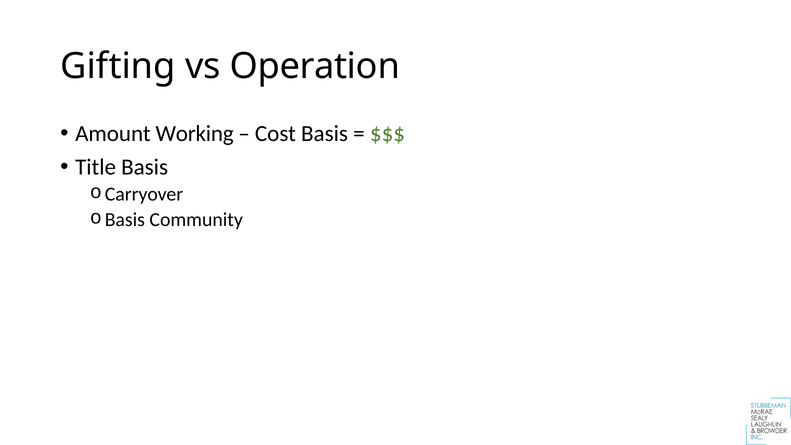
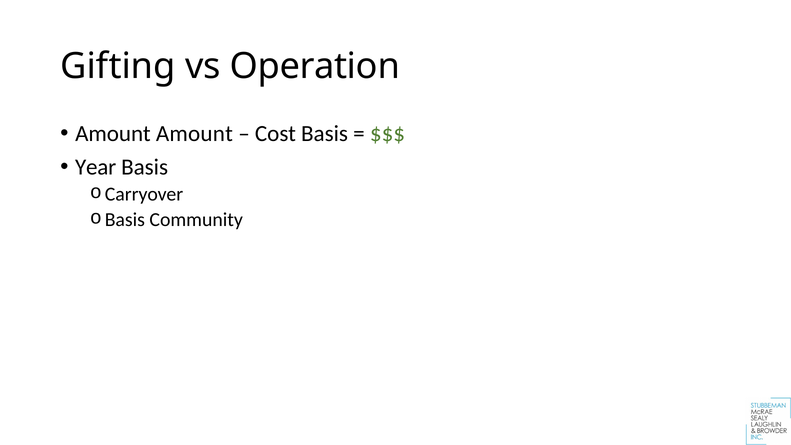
Amount Working: Working -> Amount (194, 134)
Title: Title -> Year (96, 167)
